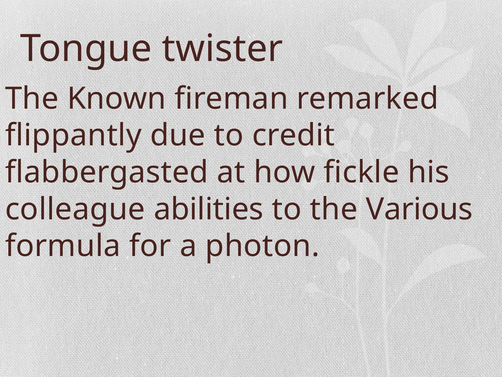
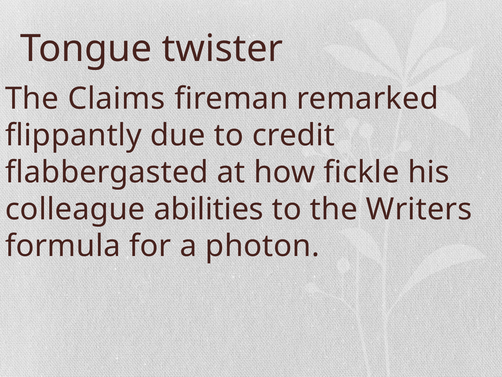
Known: Known -> Claims (116, 98)
Various: Various -> Writers (419, 209)
